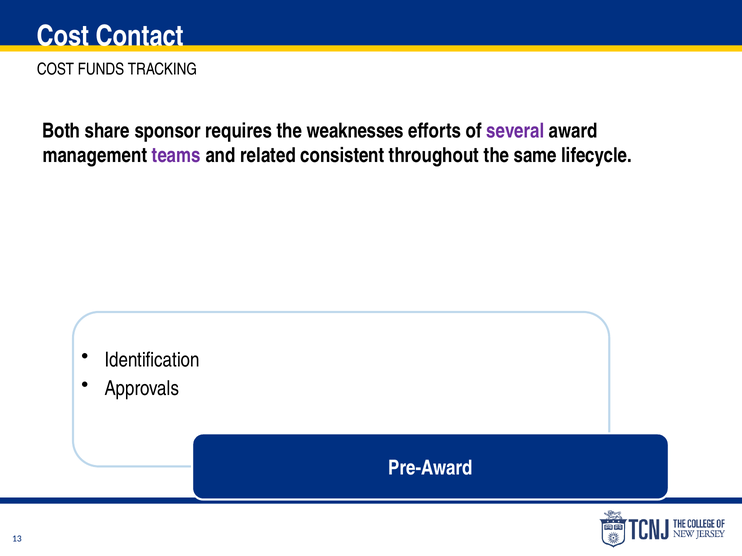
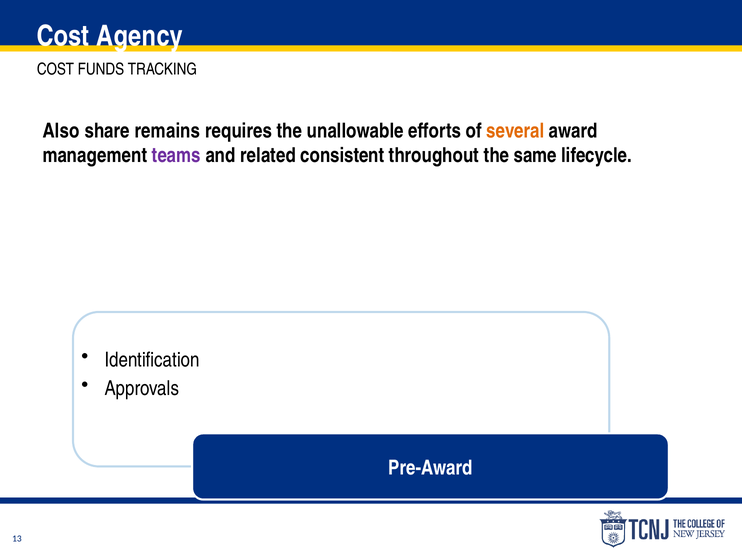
Contact: Contact -> Agency (140, 36)
Both: Both -> Also (61, 131)
sponsor: sponsor -> remains (167, 131)
weaknesses: weaknesses -> unallowable (355, 131)
several colour: purple -> orange (515, 131)
